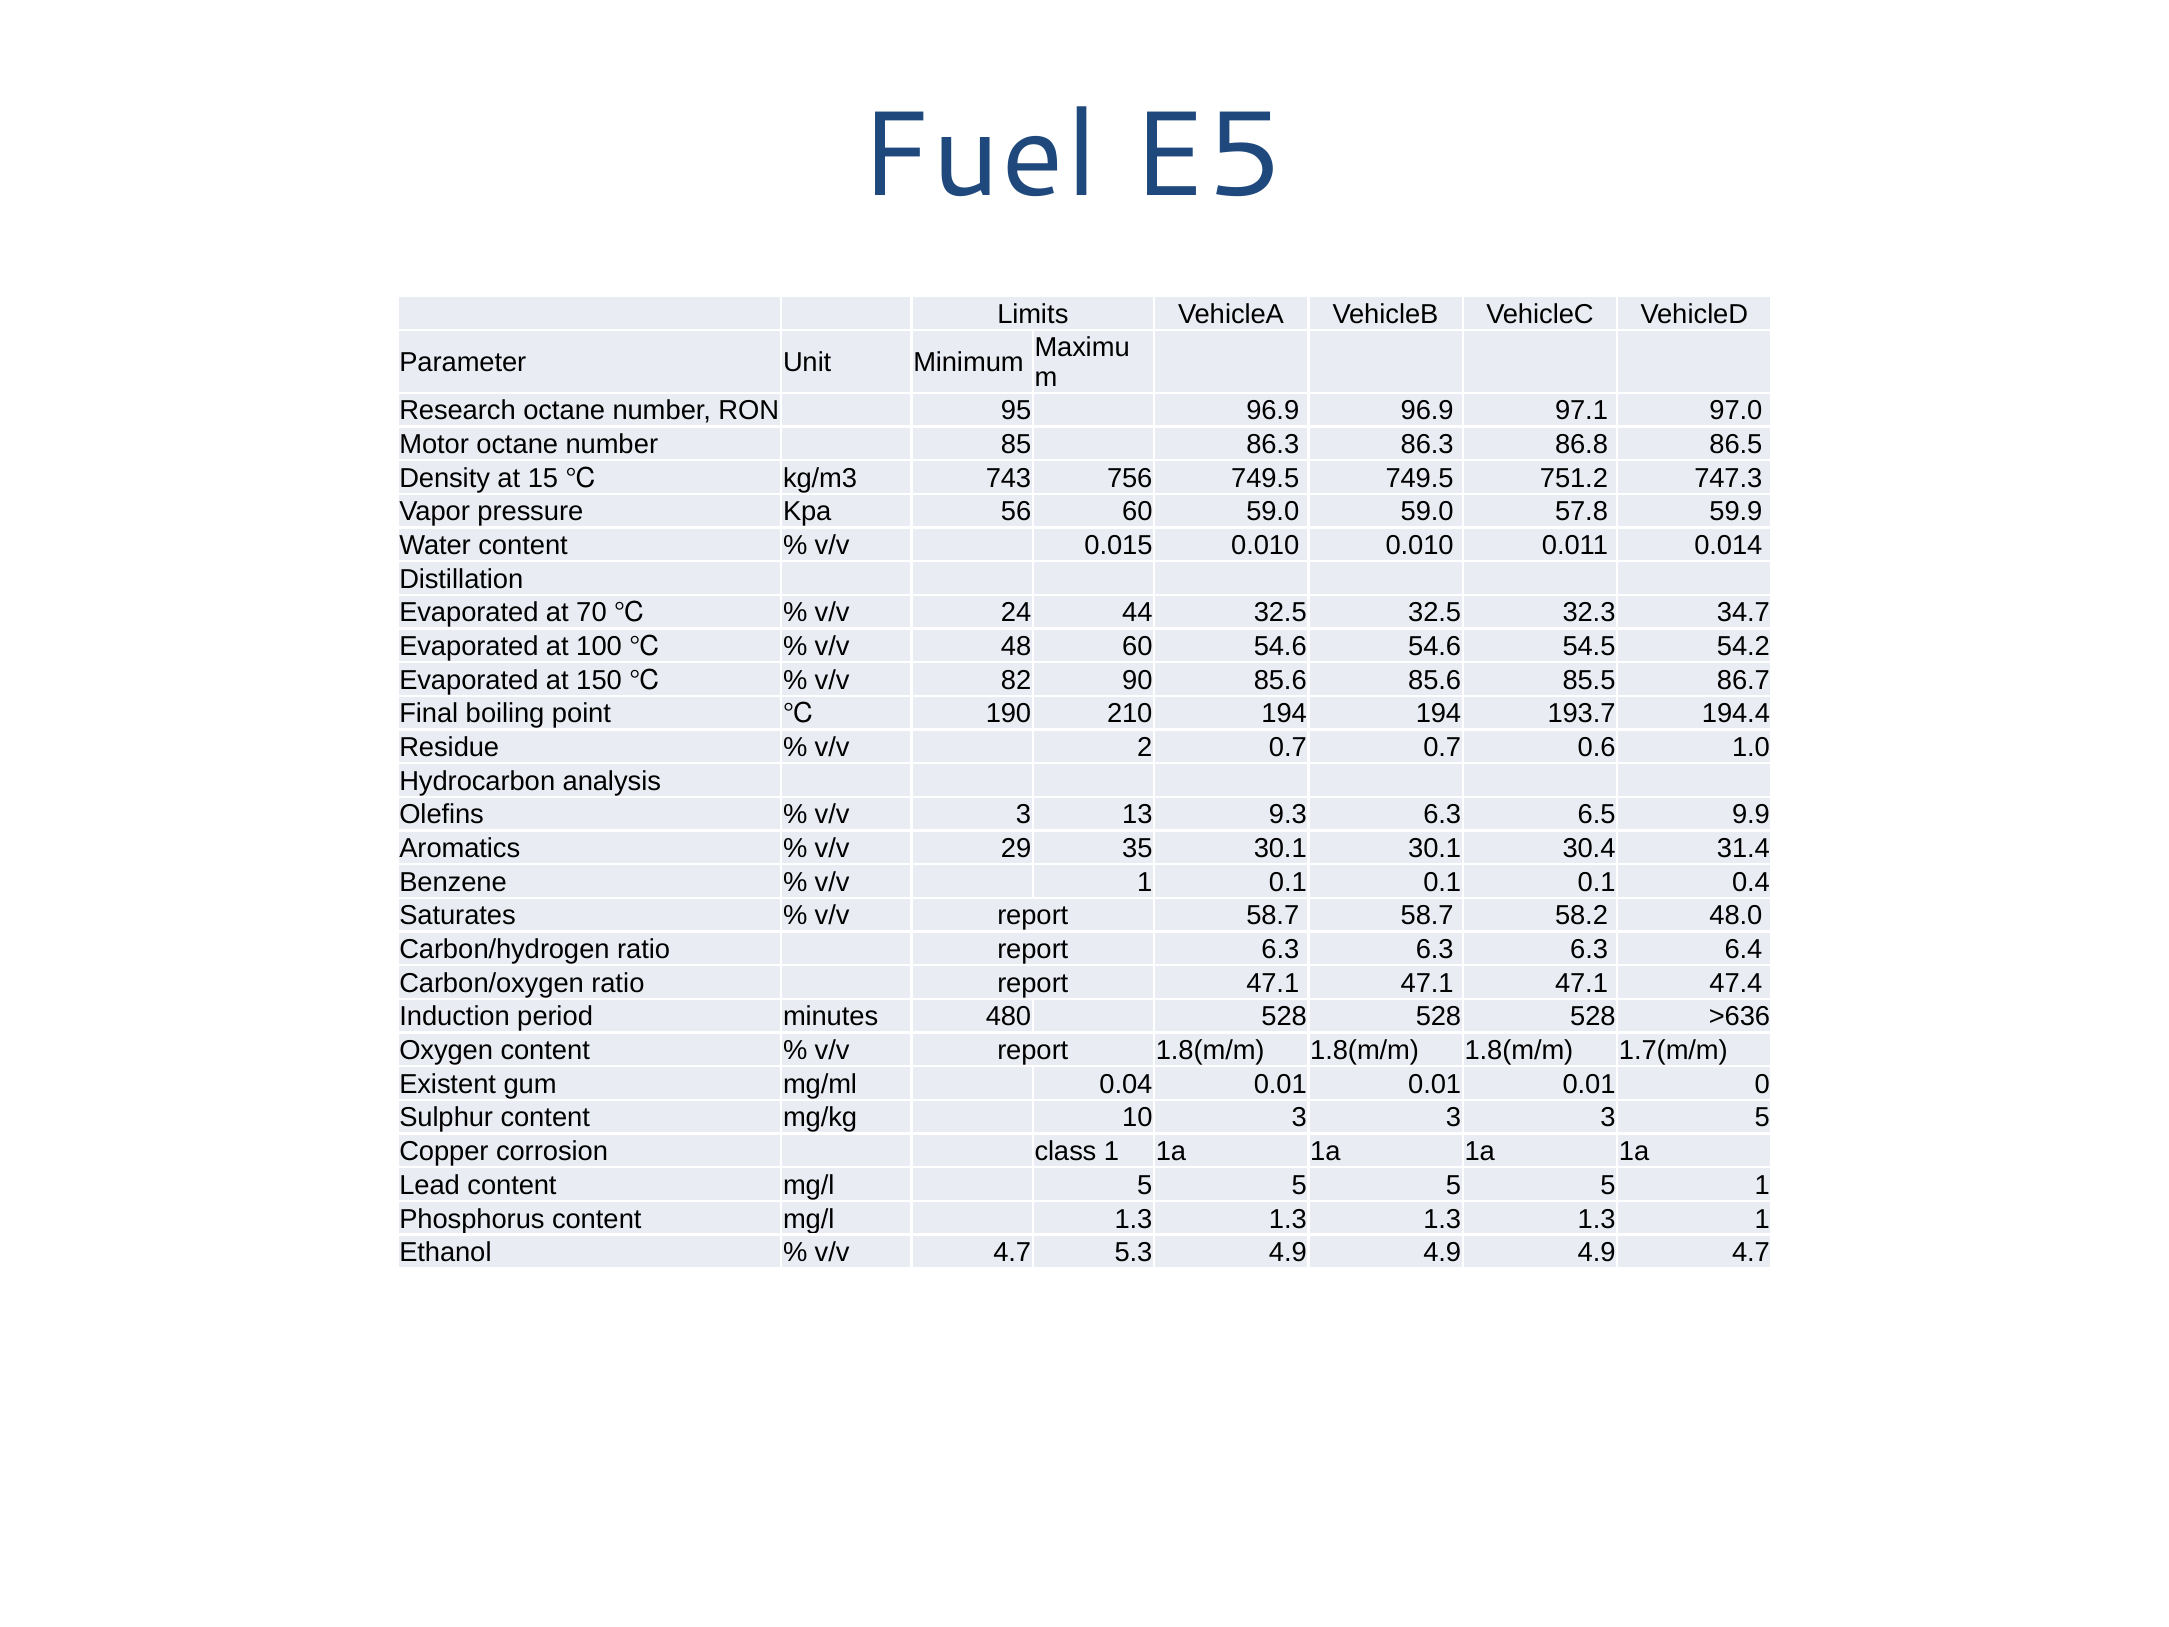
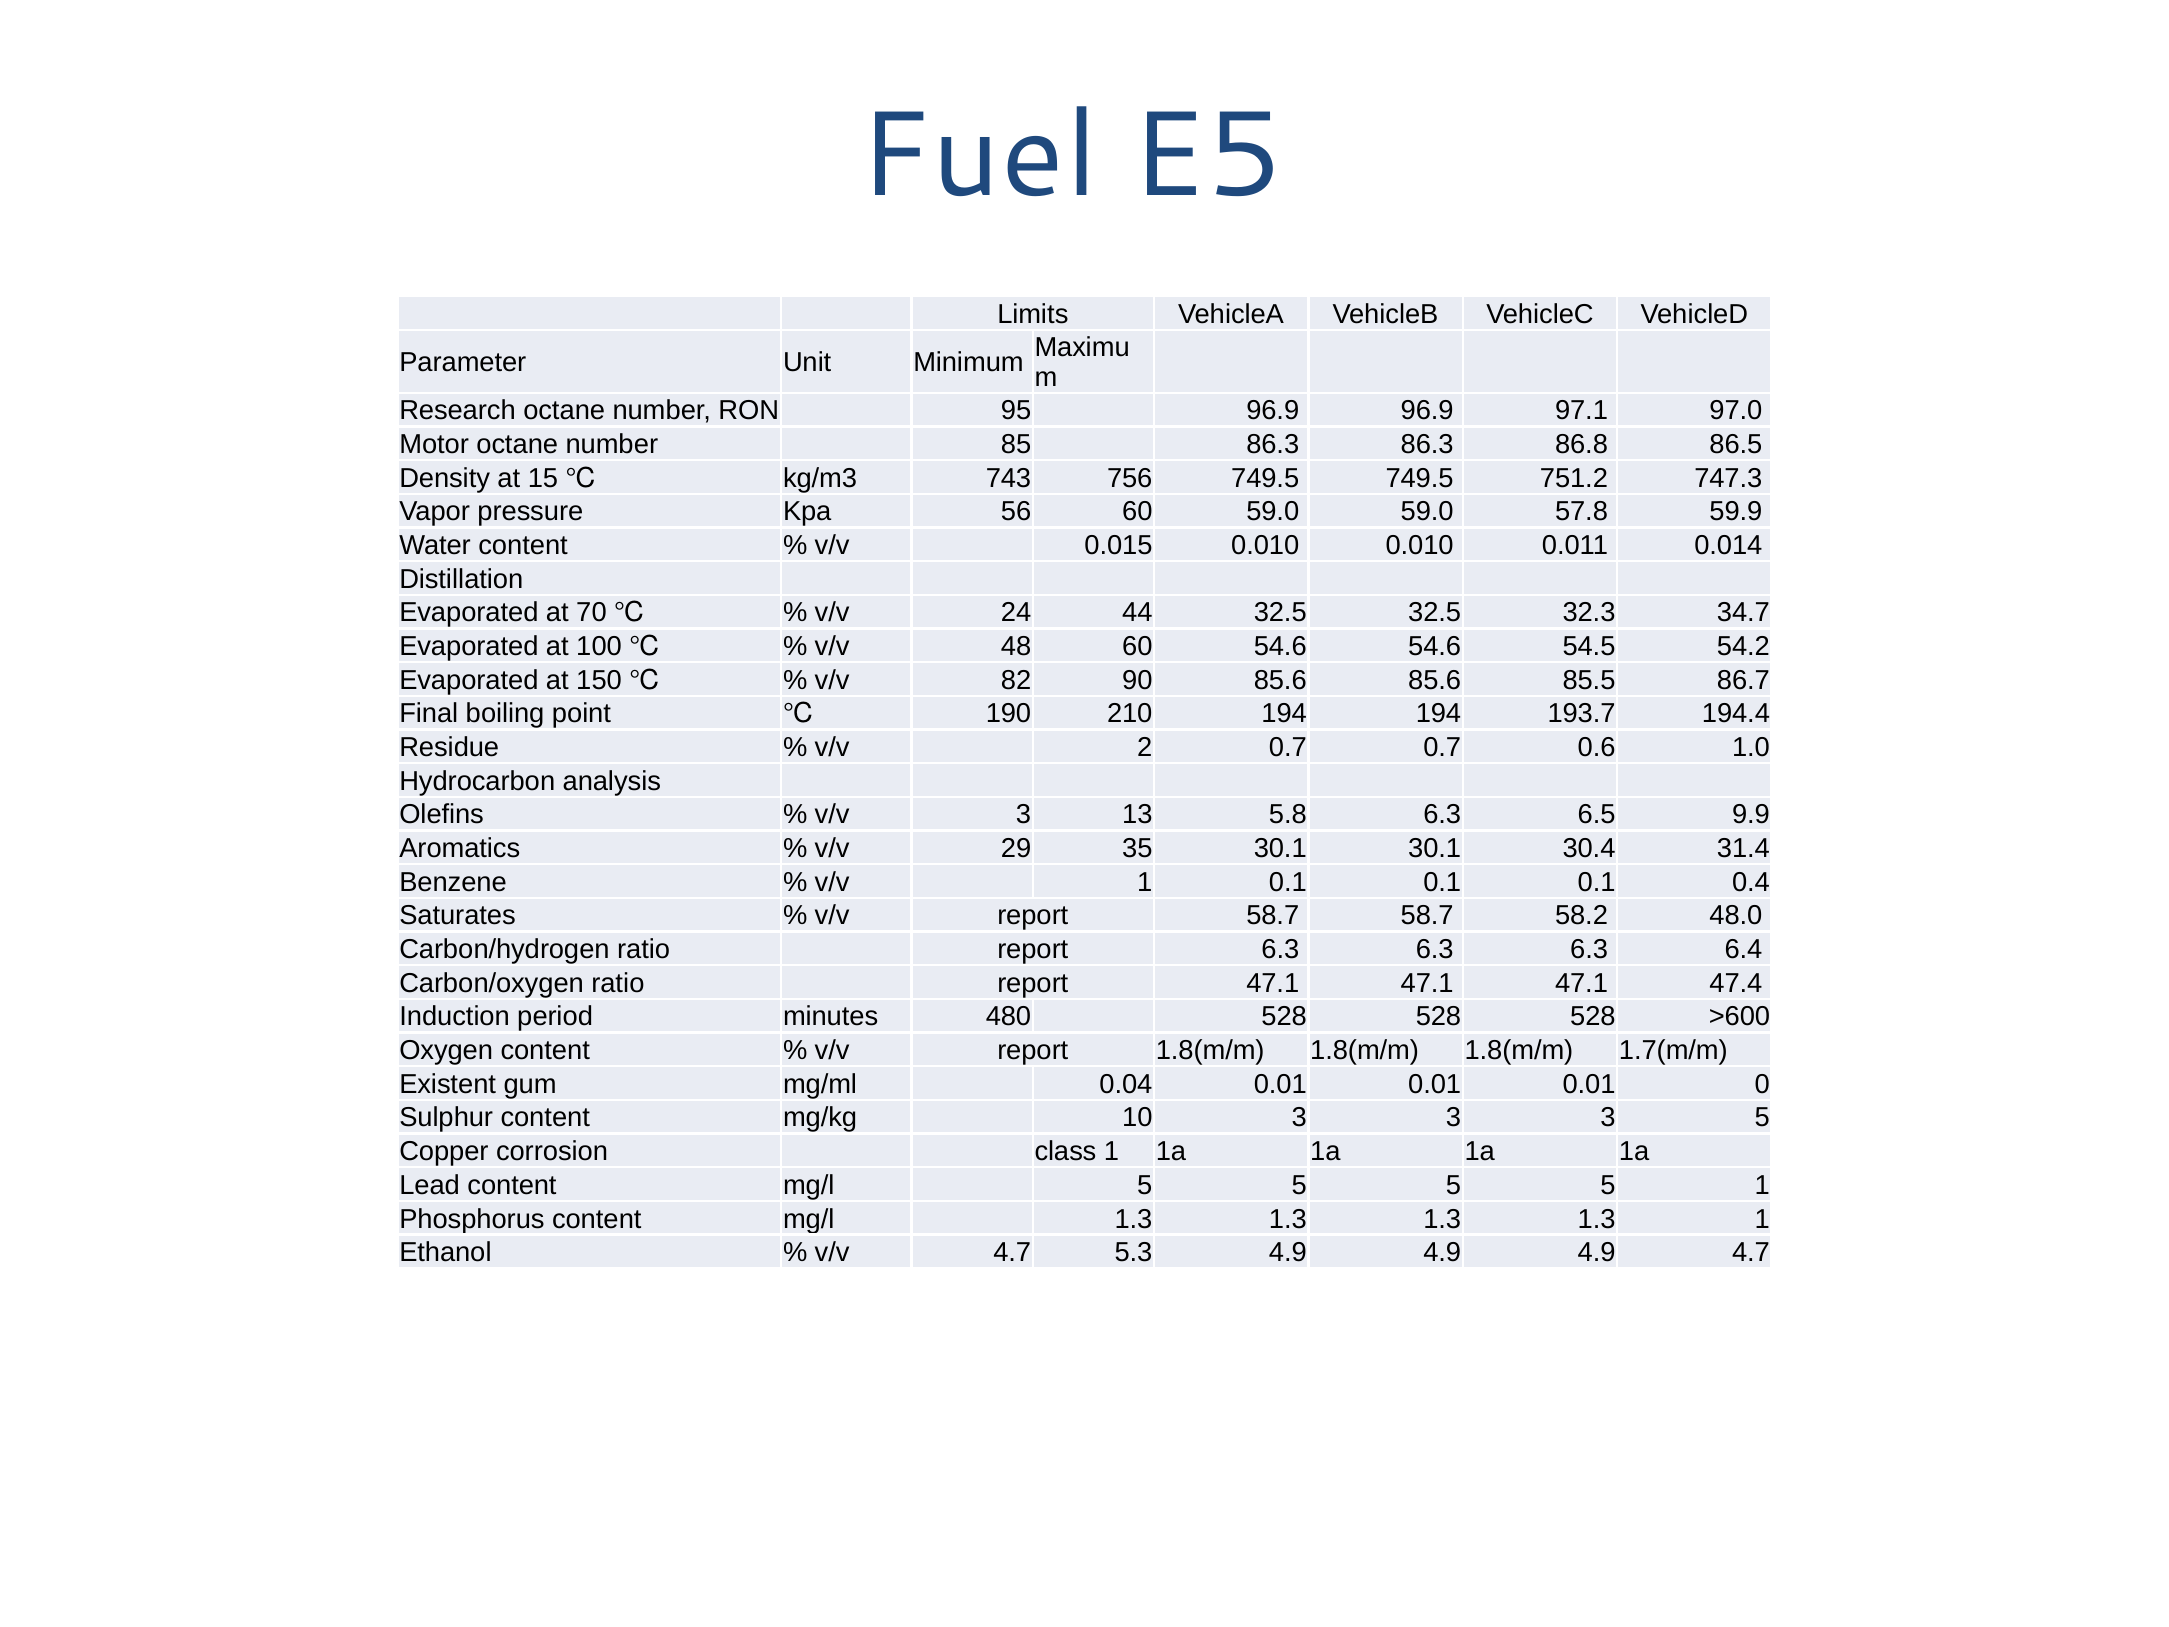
9.3: 9.3 -> 5.8 (1288, 815)
>636: >636 -> >600 (1739, 1017)
